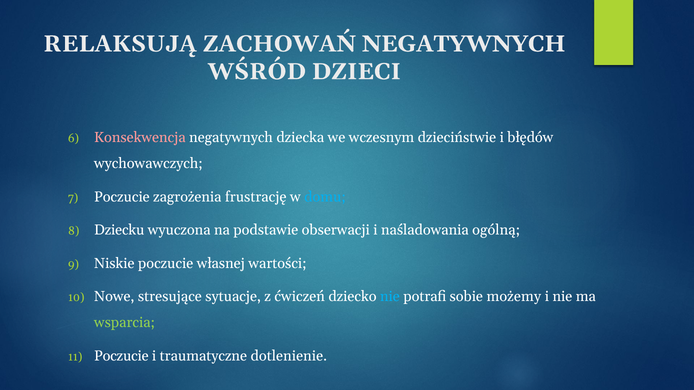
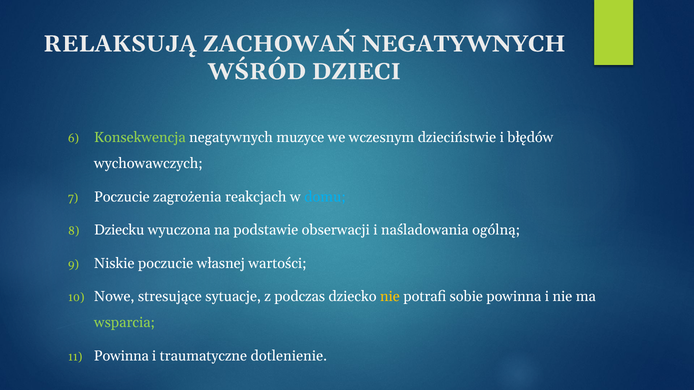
Konsekwencja colour: pink -> light green (140, 138)
dziecka: dziecka -> muzyce (300, 138)
frustrację: frustrację -> reakcjach (256, 197)
ćwiczeń: ćwiczeń -> podczas (300, 297)
nie colour: light blue -> yellow (390, 297)
sobie możemy: możemy -> powinna (514, 297)
Poczucie: Poczucie -> Powinna (121, 356)
